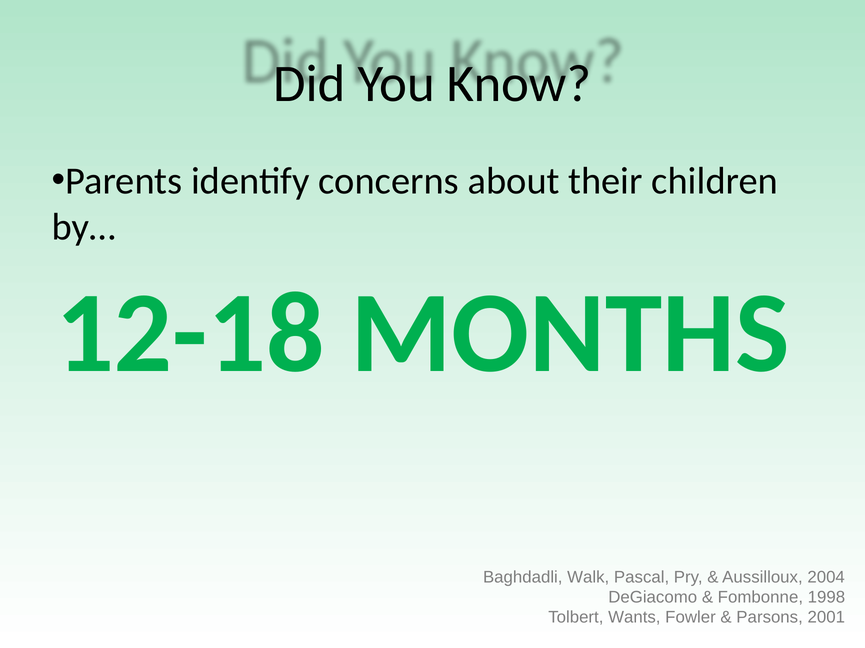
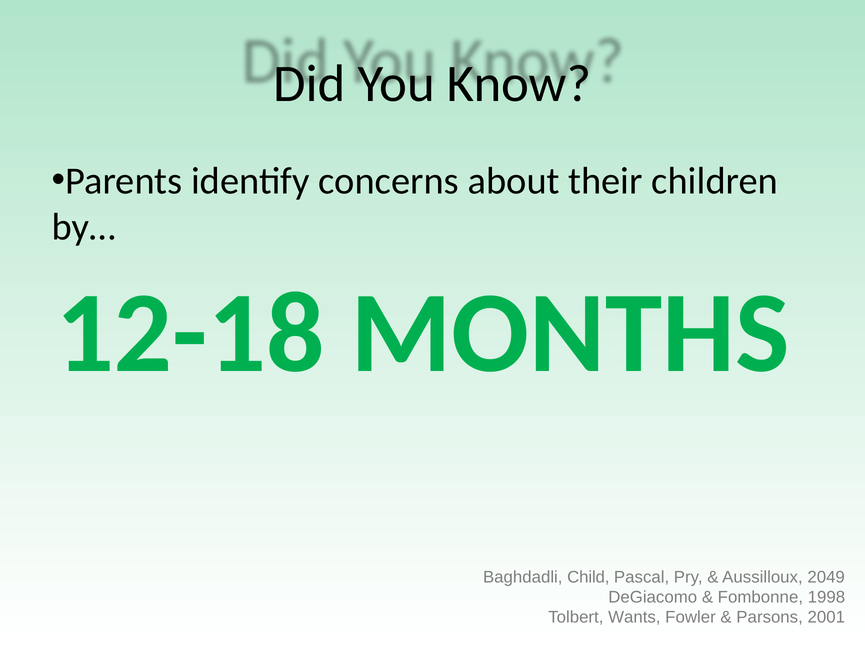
Walk: Walk -> Child (588, 578)
2004: 2004 -> 2049 (826, 578)
